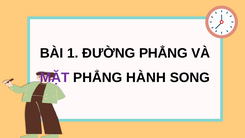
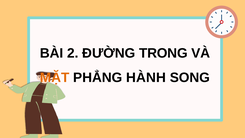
1: 1 -> 2 (73, 53)
ĐƯỜNG PHẲNG: PHẲNG -> TRONG (163, 53)
MẶT colour: purple -> orange (55, 78)
